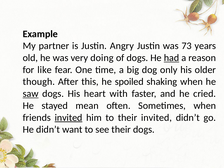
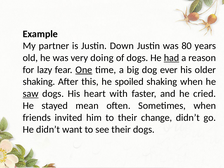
Angry: Angry -> Down (122, 46)
73: 73 -> 80 (187, 46)
like: like -> lazy (45, 70)
One underline: none -> present (84, 70)
only: only -> ever (169, 70)
though: though -> shaking (39, 82)
invited underline: present -> none (69, 118)
their invited: invited -> change (157, 118)
